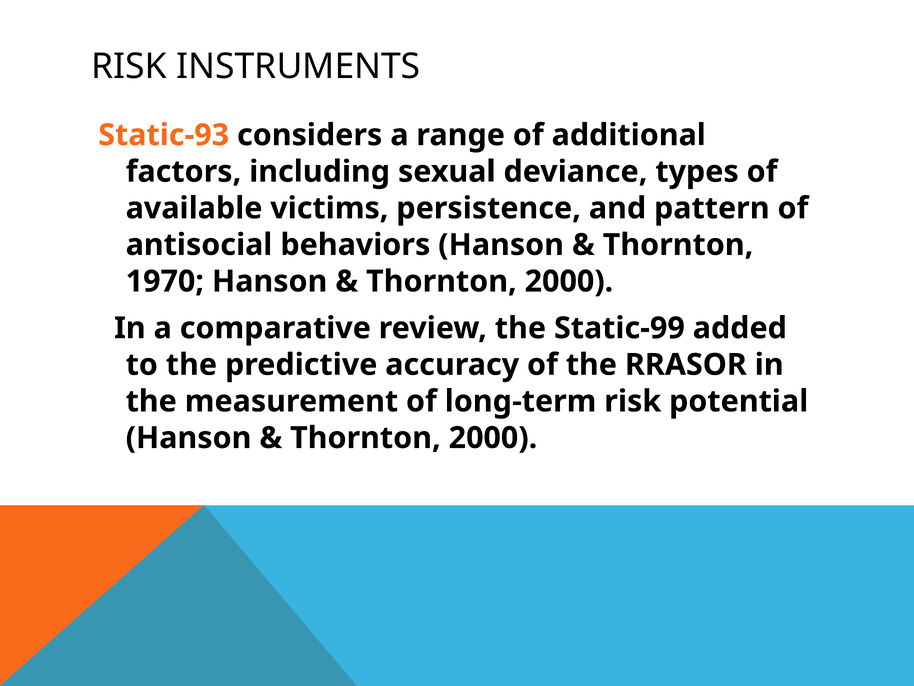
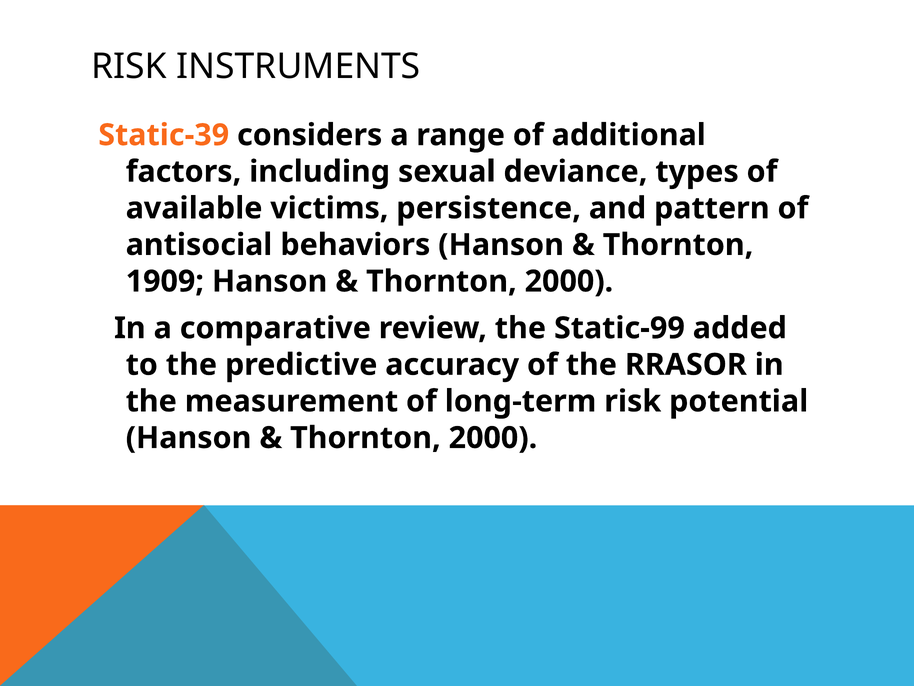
Static-93: Static-93 -> Static-39 (164, 135)
1970: 1970 -> 1909 (165, 281)
